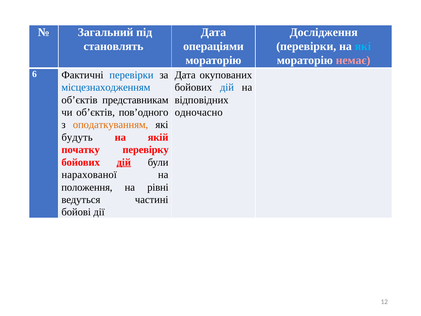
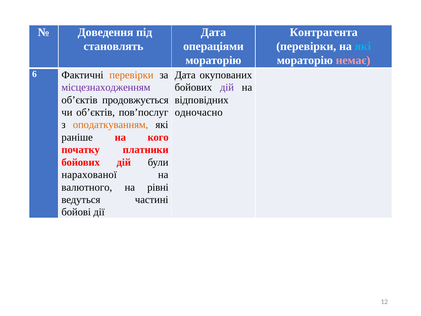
Загальний: Загальний -> Доведення (106, 32)
Дослідження: Дослідження -> Контрагента (324, 32)
перевірки colour: blue -> orange (131, 75)
місцезнаходженням colour: blue -> purple (106, 87)
дій colour: blue -> purple (227, 87)
представникам: представникам -> продовжується (135, 100)
пов’одного: пов’одного -> пов’послуг (144, 112)
будуть: будуть -> раніше (77, 137)
якій: якій -> кого (158, 137)
перевірку: перевірку -> платники (146, 150)
дій underline: present -> none (124, 162)
положення: положення -> валютного (87, 187)
